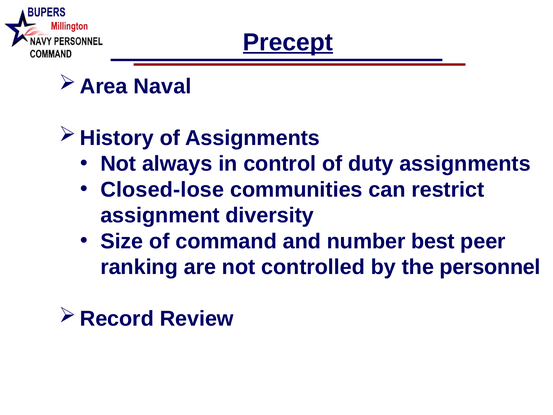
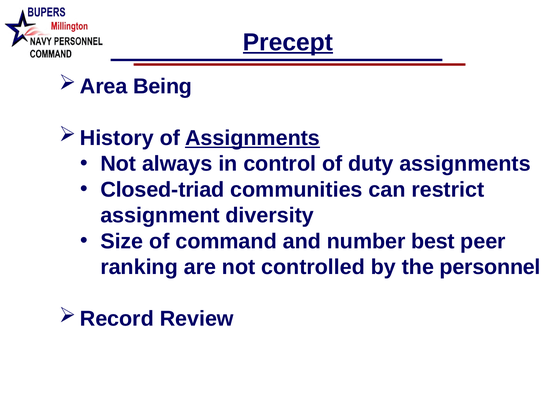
Naval: Naval -> Being (163, 86)
Assignments underline: none -> present (252, 138)
Closed-lose: Closed-lose -> Closed-triad (162, 190)
